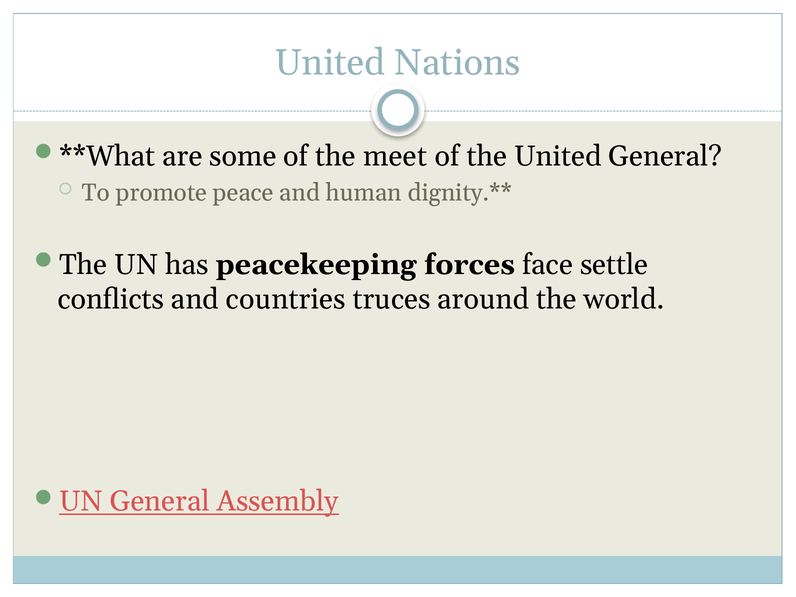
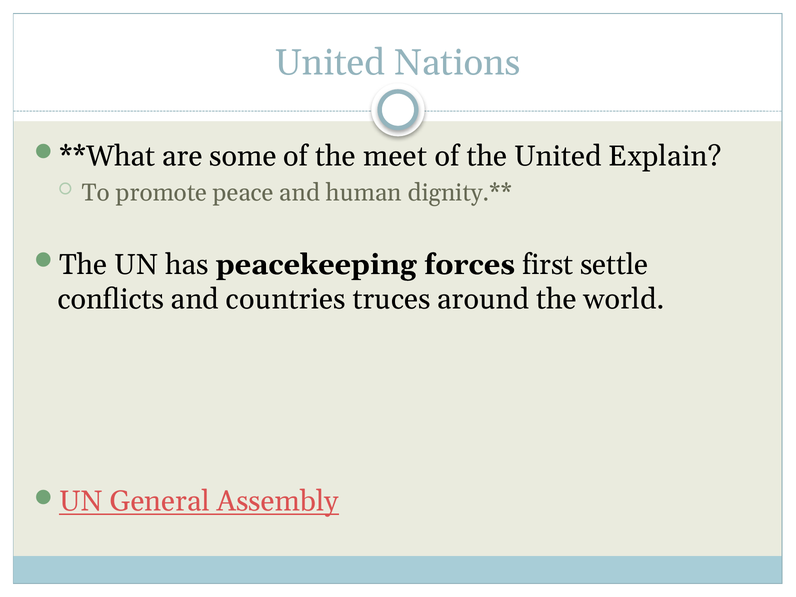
United General: General -> Explain (665, 156)
face: face -> first (548, 265)
